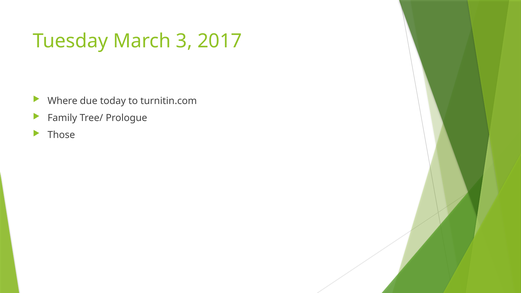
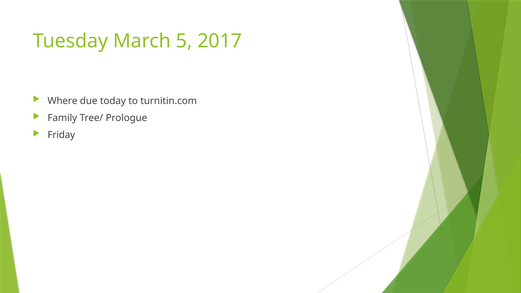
3: 3 -> 5 (184, 41)
Those: Those -> Friday (61, 135)
